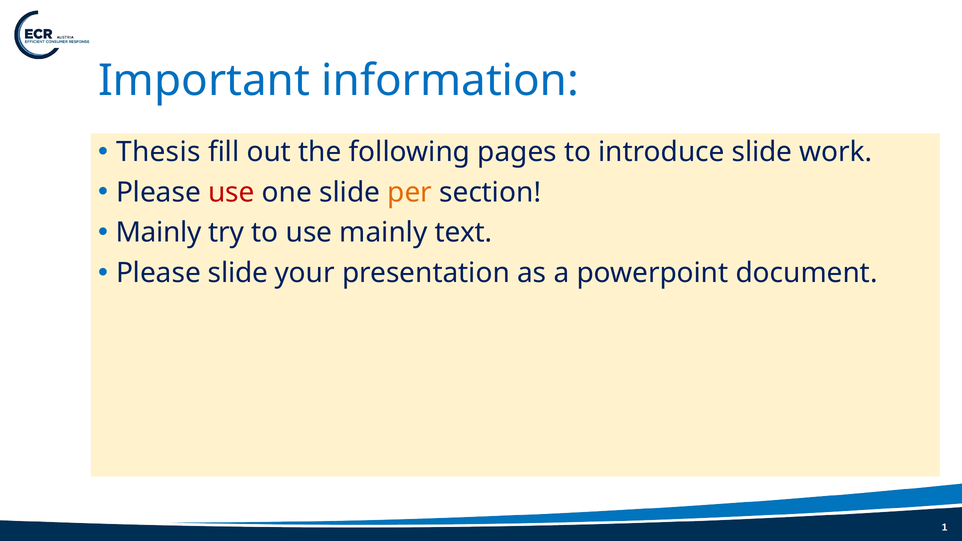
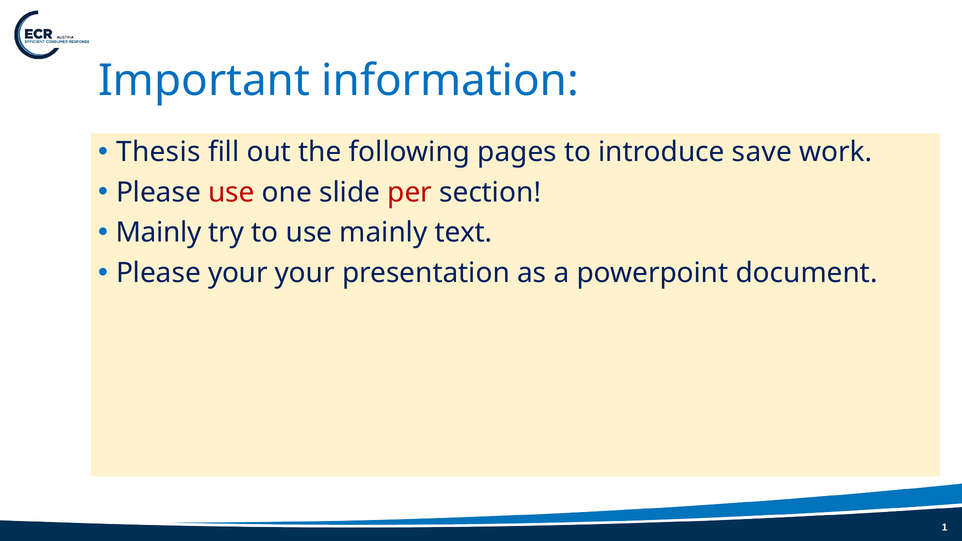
introduce slide: slide -> save (762, 152)
per colour: orange -> red (410, 192)
Please slide: slide -> your (238, 273)
